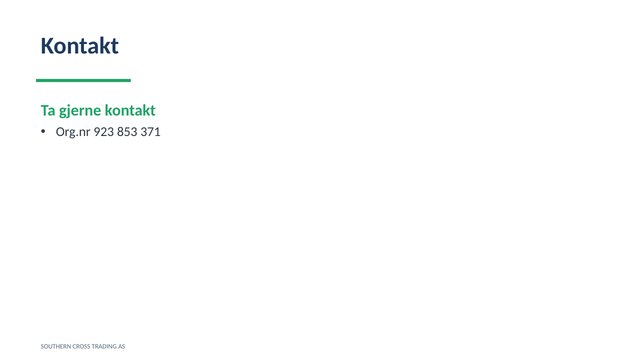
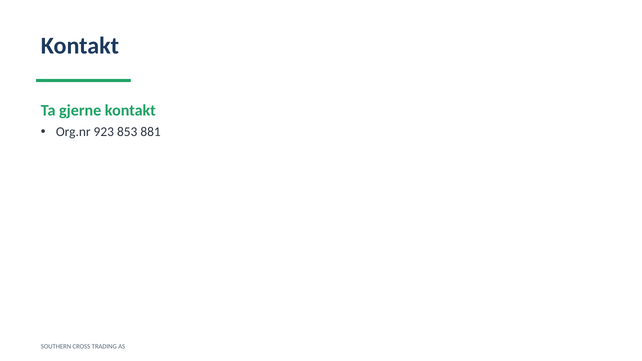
371: 371 -> 881 (151, 132)
